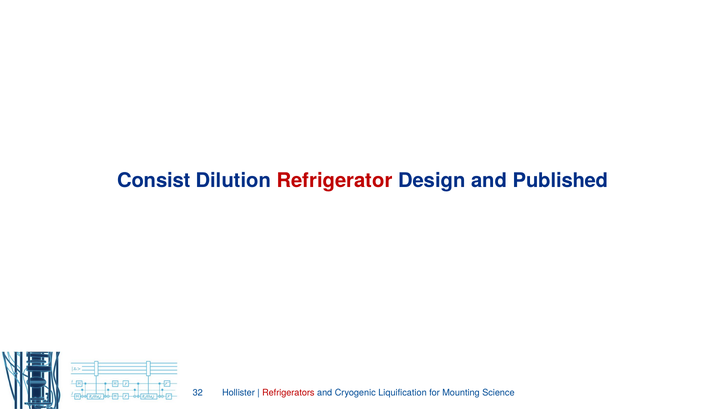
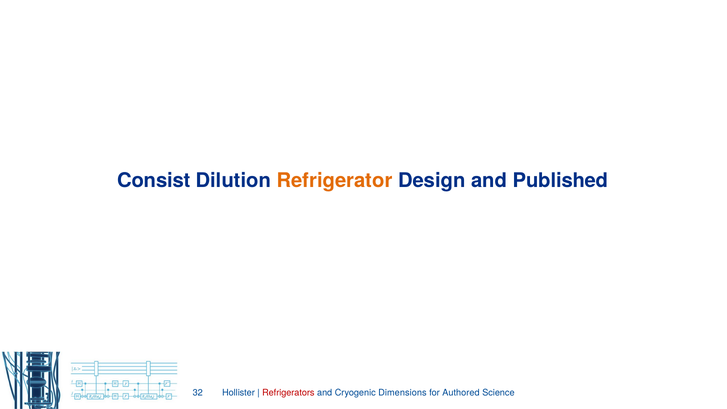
Refrigerator colour: red -> orange (335, 180)
Liquification: Liquification -> Dimensions (402, 393)
Mounting: Mounting -> Authored (461, 393)
